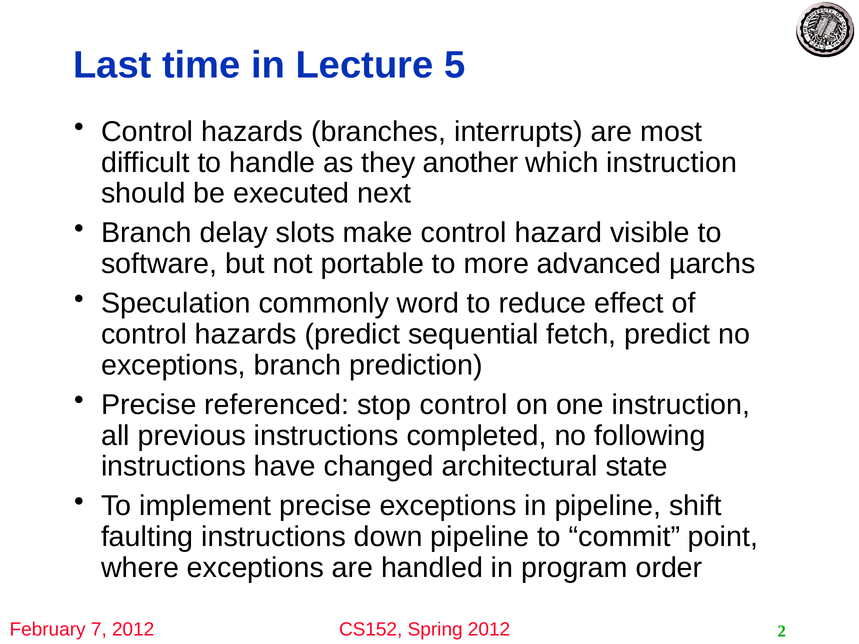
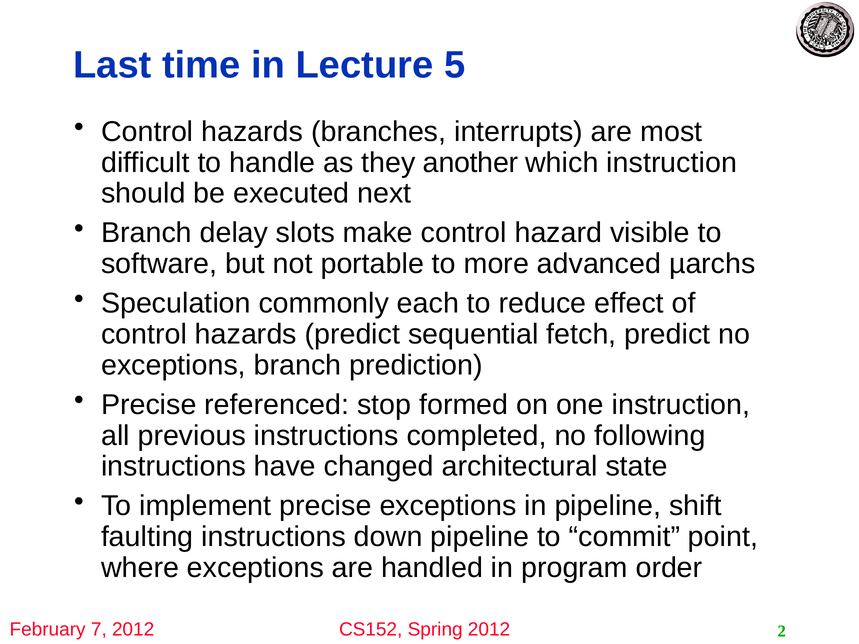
word: word -> each (428, 304)
stop control: control -> formed (464, 405)
